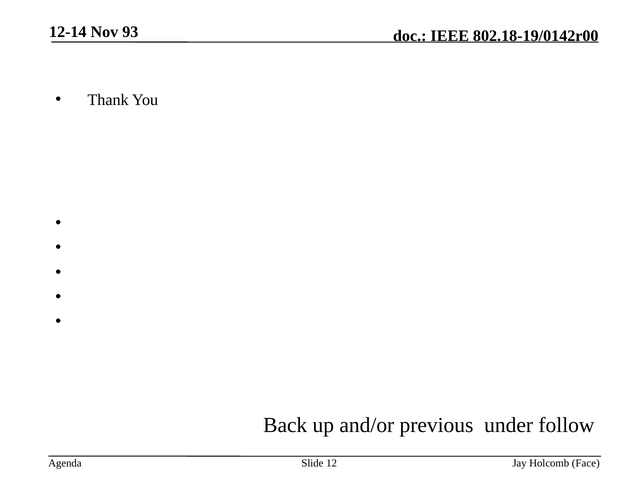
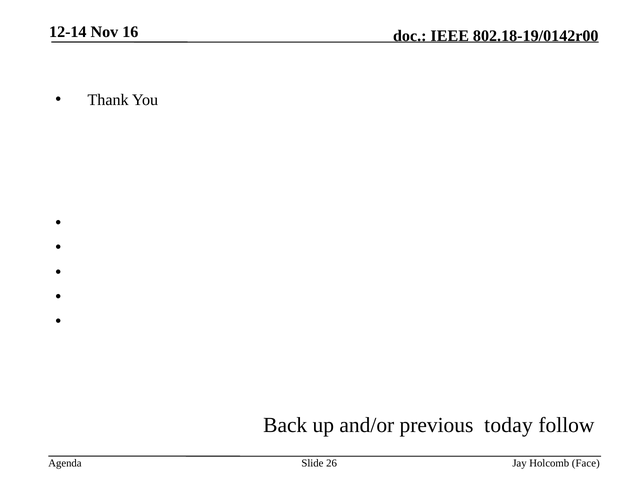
93: 93 -> 16 (130, 32)
under: under -> today (509, 425)
12: 12 -> 26 (332, 463)
